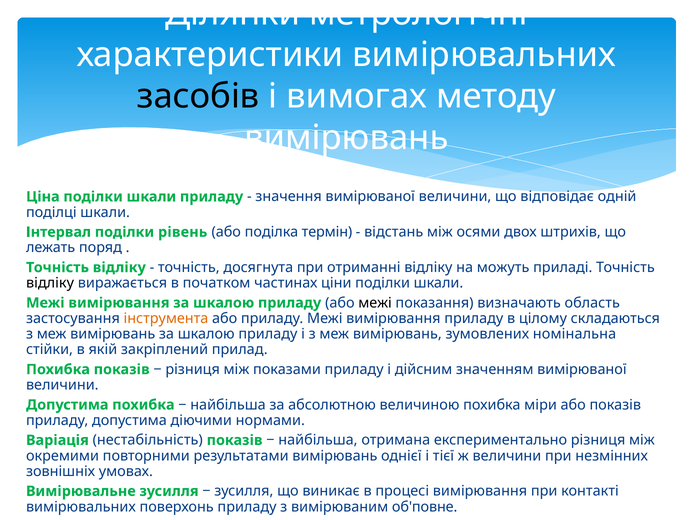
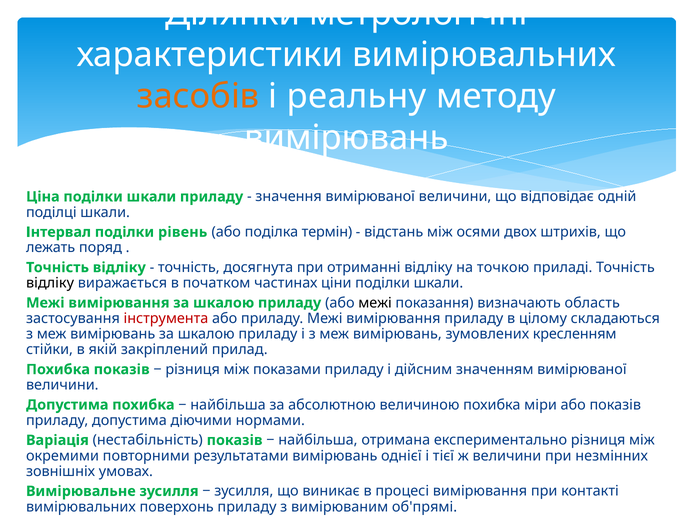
засобів colour: black -> orange (198, 96)
вимогах: вимогах -> реальну (357, 96)
можуть: можуть -> точкою (503, 267)
інструмента colour: orange -> red (166, 318)
номінальна: номінальна -> кресленням (575, 334)
об'повне: об'повне -> об'прямі (425, 507)
